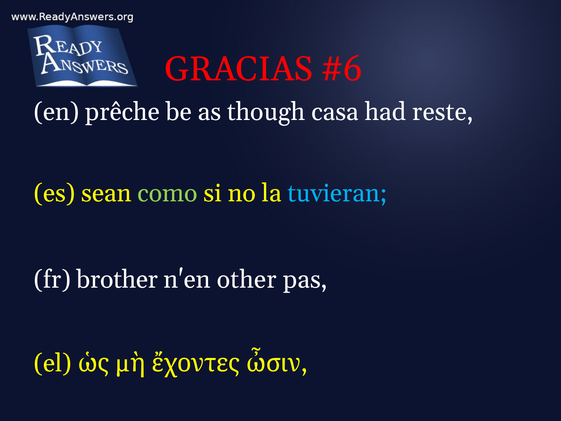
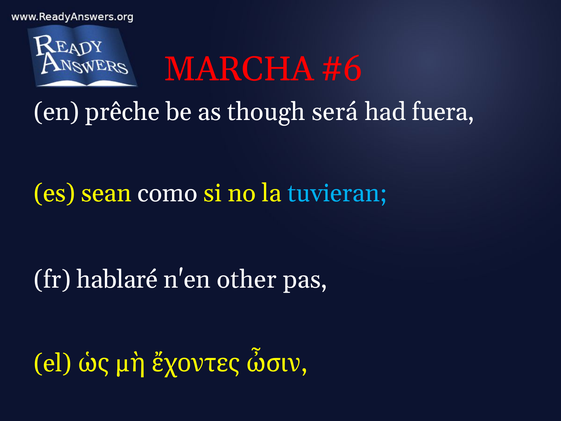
GRACIAS: GRACIAS -> MARCHA (239, 69)
casa: casa -> será (335, 112)
reste: reste -> fuera (443, 112)
como colour: light green -> white (168, 193)
brother: brother -> hablaré (117, 280)
